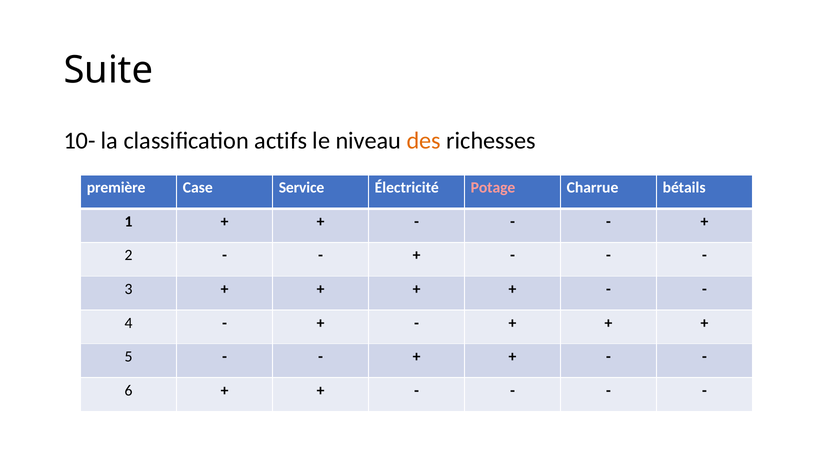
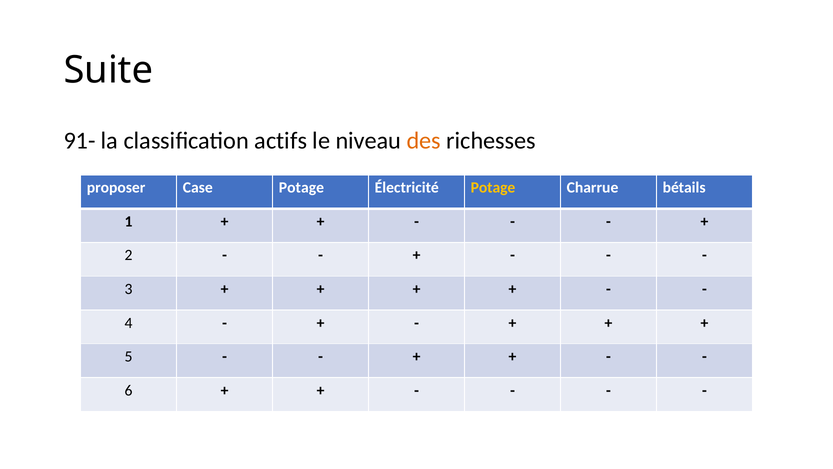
10-: 10- -> 91- (80, 141)
première: première -> proposer (116, 188)
Case Service: Service -> Potage (301, 188)
Potage colour: pink -> yellow (493, 188)
